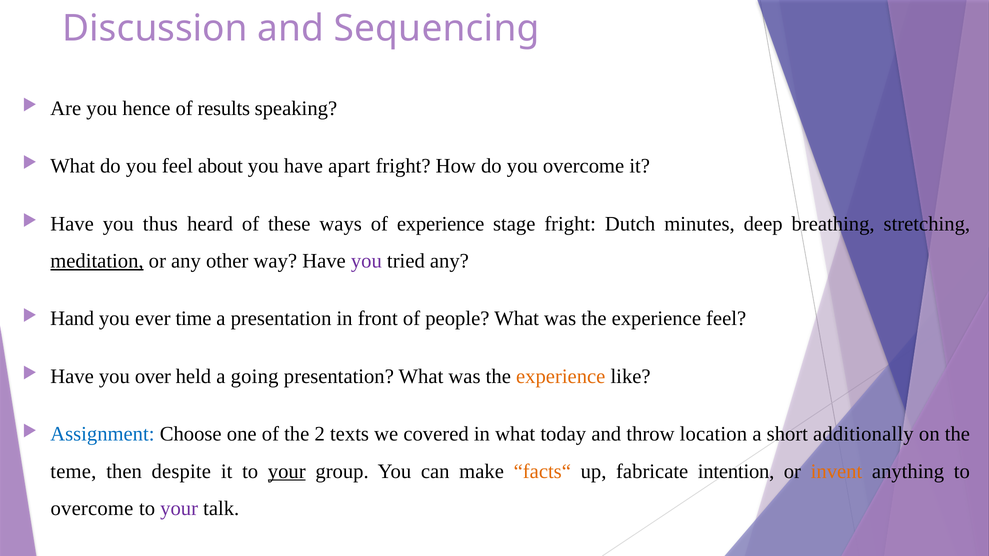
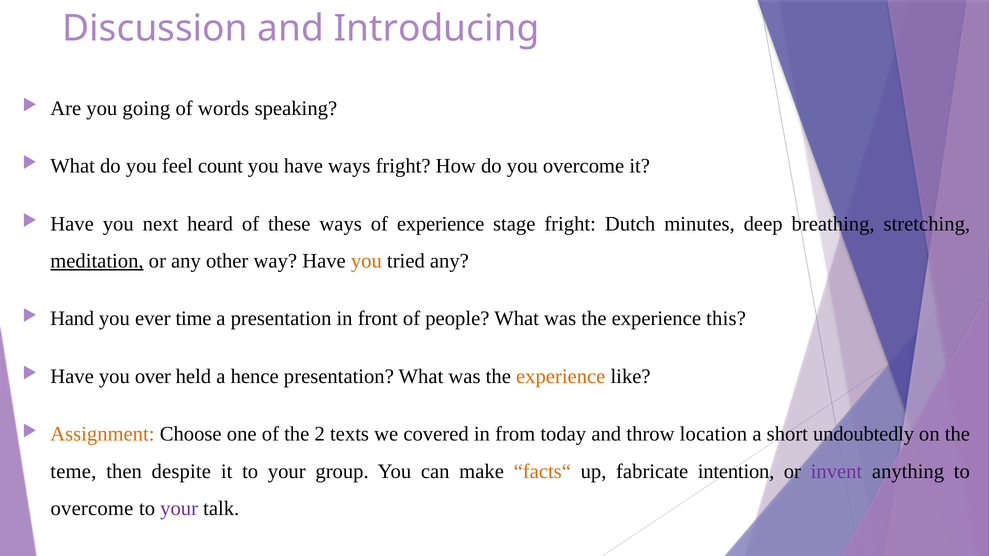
Sequencing: Sequencing -> Introducing (437, 29)
hence: hence -> going (146, 108)
results: results -> words (224, 108)
about: about -> count (220, 166)
have apart: apart -> ways (349, 166)
thus: thus -> next (160, 224)
you colour: purple -> orange (366, 261)
experience feel: feel -> this (726, 319)
going: going -> hence (255, 377)
Assignment colour: blue -> orange (102, 434)
in what: what -> from (515, 434)
additionally: additionally -> undoubtedly (864, 434)
your underline: present -> none (287, 472)
invent colour: orange -> purple (836, 472)
